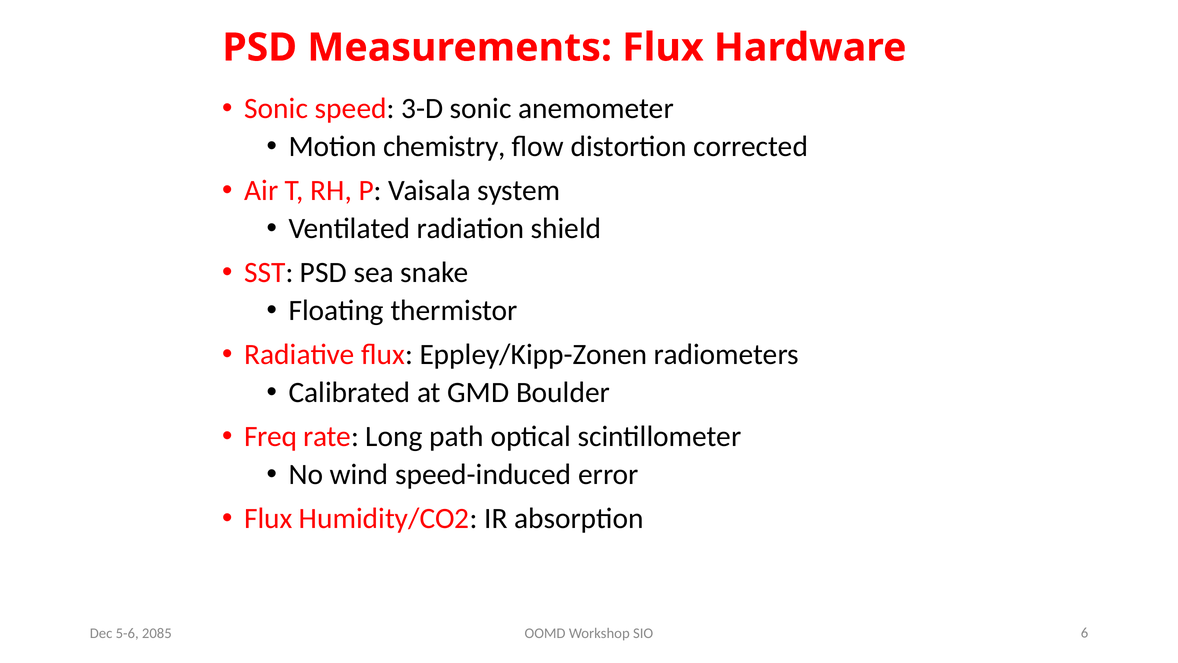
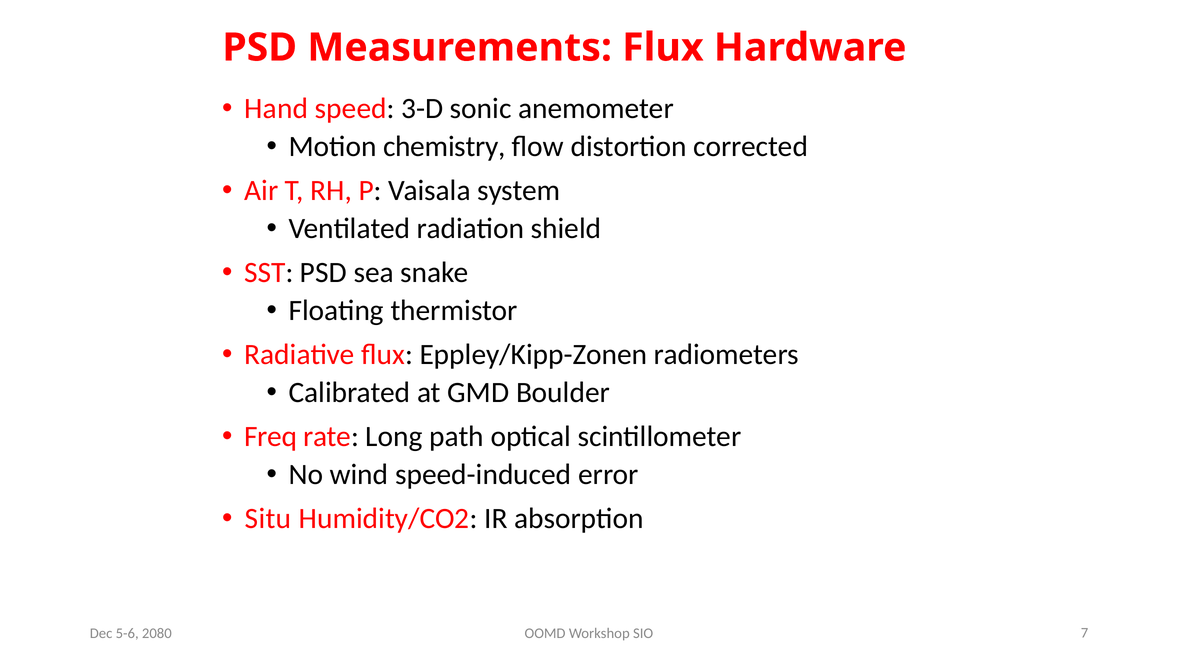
Sonic: Sonic -> Hand (276, 109)
Flux: Flux -> Situ (268, 518)
2085: 2085 -> 2080 (157, 633)
6: 6 -> 7 (1085, 633)
